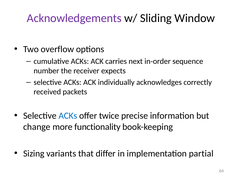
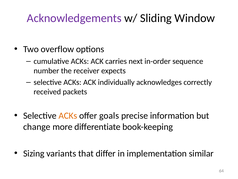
ACKs colour: blue -> orange (68, 115)
twice: twice -> goals (109, 115)
functionality: functionality -> differentiate (97, 127)
partial: partial -> similar (201, 153)
